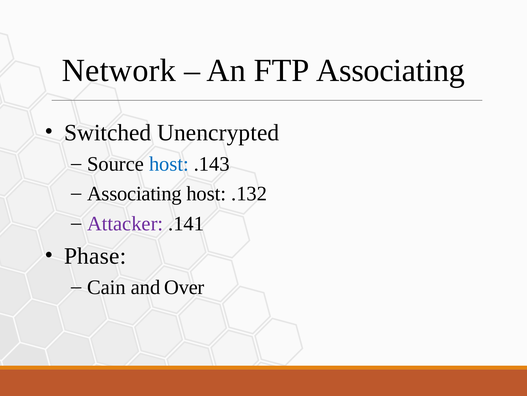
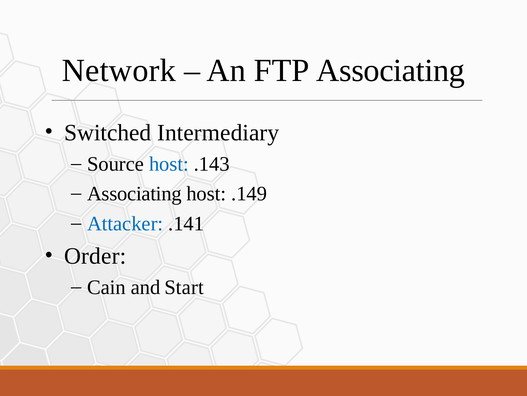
Unencrypted: Unencrypted -> Intermediary (218, 132)
.132: .132 -> .149 (249, 193)
Attacker colour: purple -> blue (125, 223)
Phase: Phase -> Order (95, 256)
Over: Over -> Start (184, 287)
